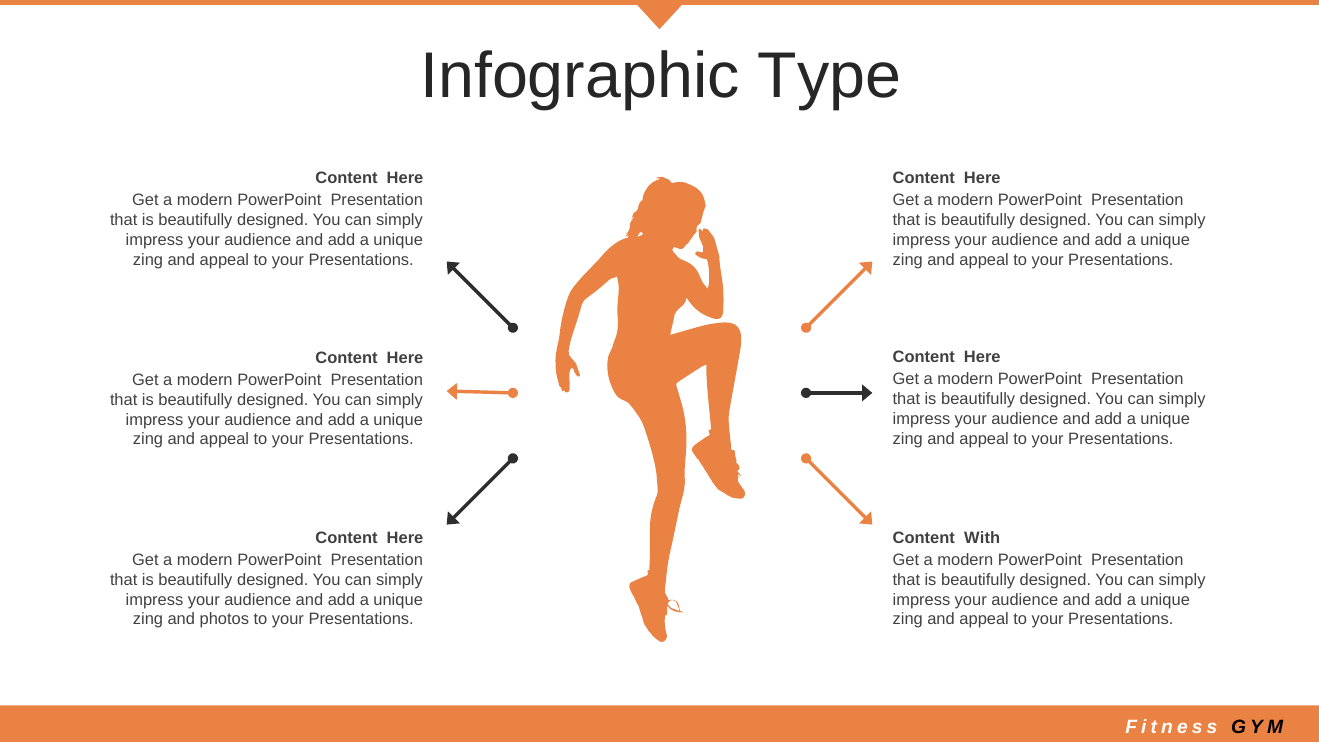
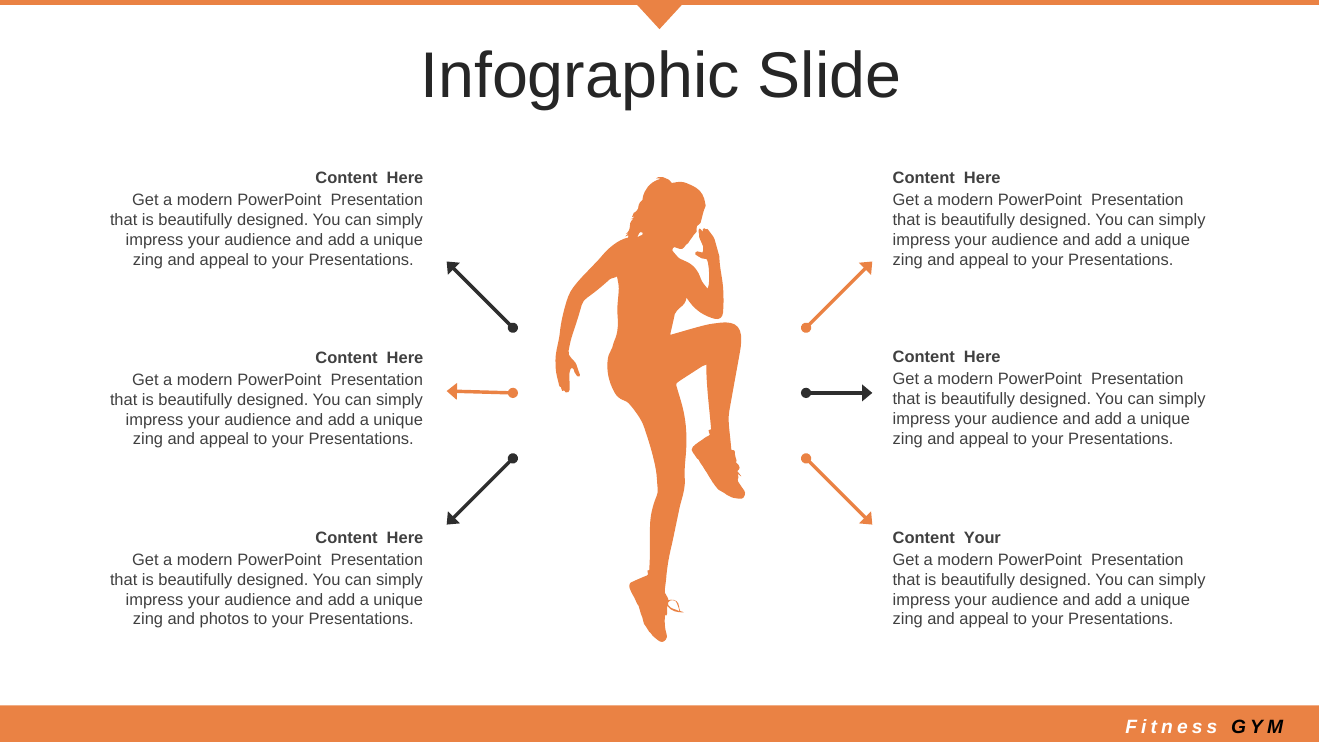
Type: Type -> Slide (829, 76)
Content With: With -> Your (982, 538)
